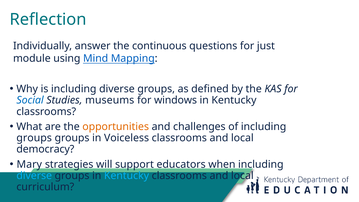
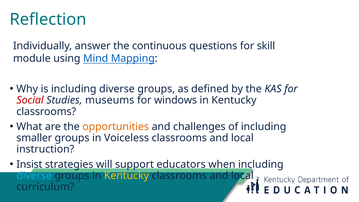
just: just -> skill (266, 46)
Social colour: blue -> red (30, 100)
groups: groups -> smaller (34, 138)
democracy: democracy -> instruction (45, 149)
Mary: Mary -> Insist (29, 164)
Kentucky colour: light blue -> yellow (127, 176)
